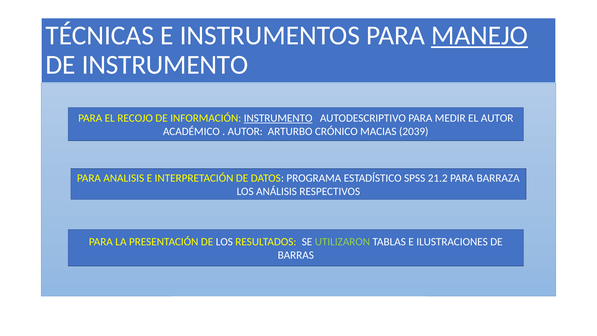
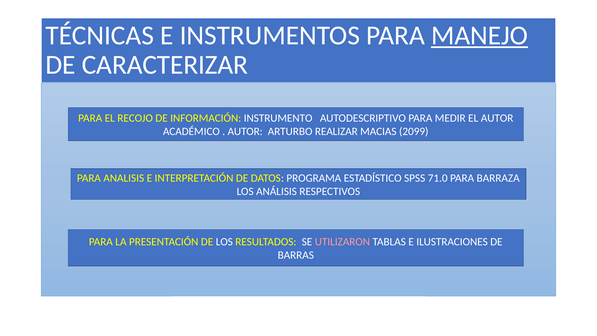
DE INSTRUMENTO: INSTRUMENTO -> CARACTERIZAR (165, 65)
INSTRUMENTO underline: present -> none (278, 118)
CRÓNICO: CRÓNICO -> REALIZAR (336, 131)
2039: 2039 -> 2099 (414, 131)
21.2: 21.2 -> 71.0 (438, 178)
UTILIZARON colour: light green -> pink (342, 242)
